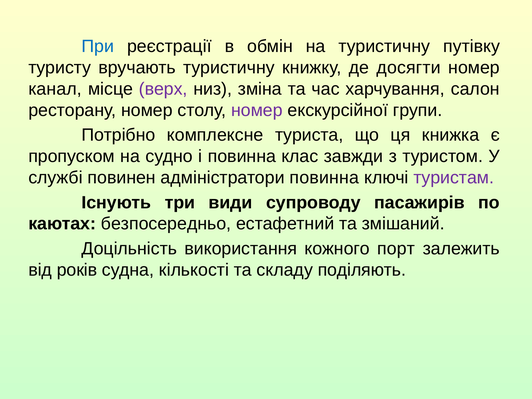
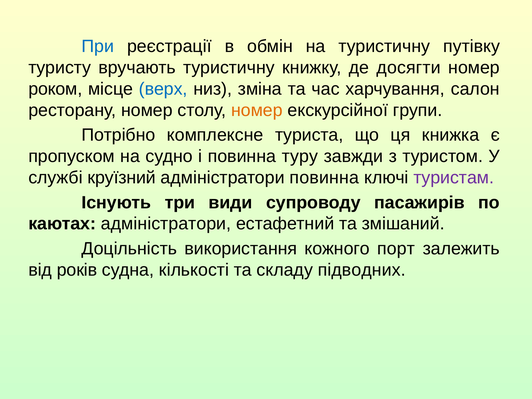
канал: канал -> роком (55, 89)
верх colour: purple -> blue (163, 89)
номер colour: purple -> orange (257, 110)
клас: клас -> туру (300, 156)
повинен: повинен -> круїзний (122, 178)
каютах безпосередньо: безпосередньо -> адміністратори (166, 224)
поділяють: поділяють -> підводних (362, 270)
